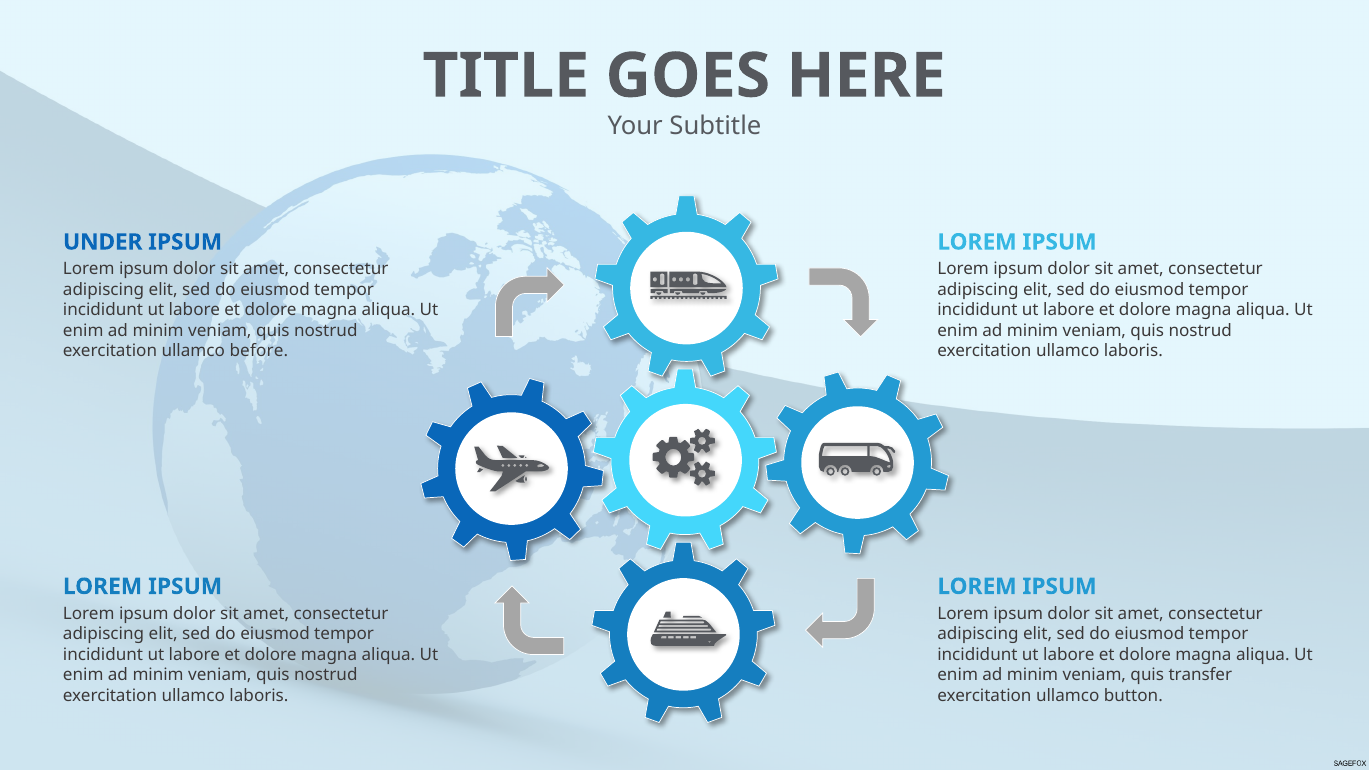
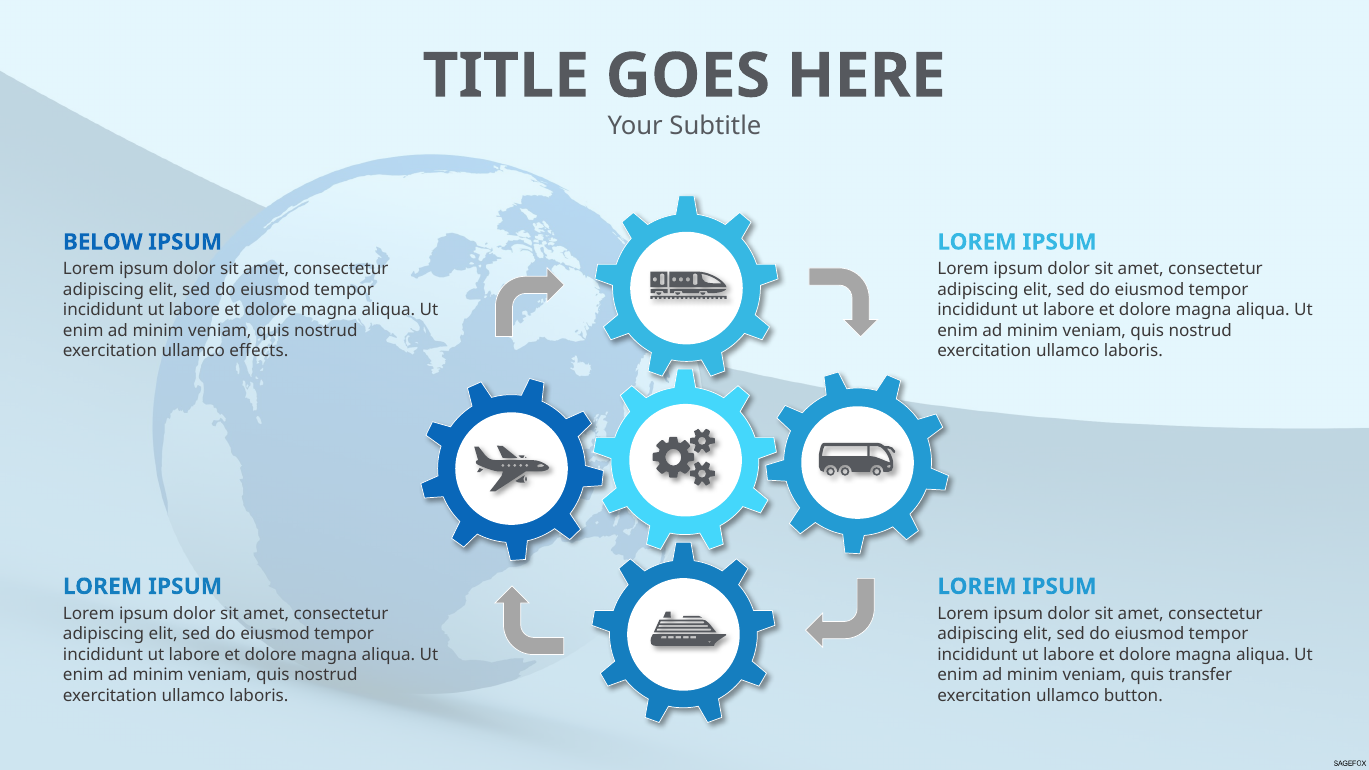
UNDER: UNDER -> BELOW (103, 242)
before: before -> effects (259, 351)
